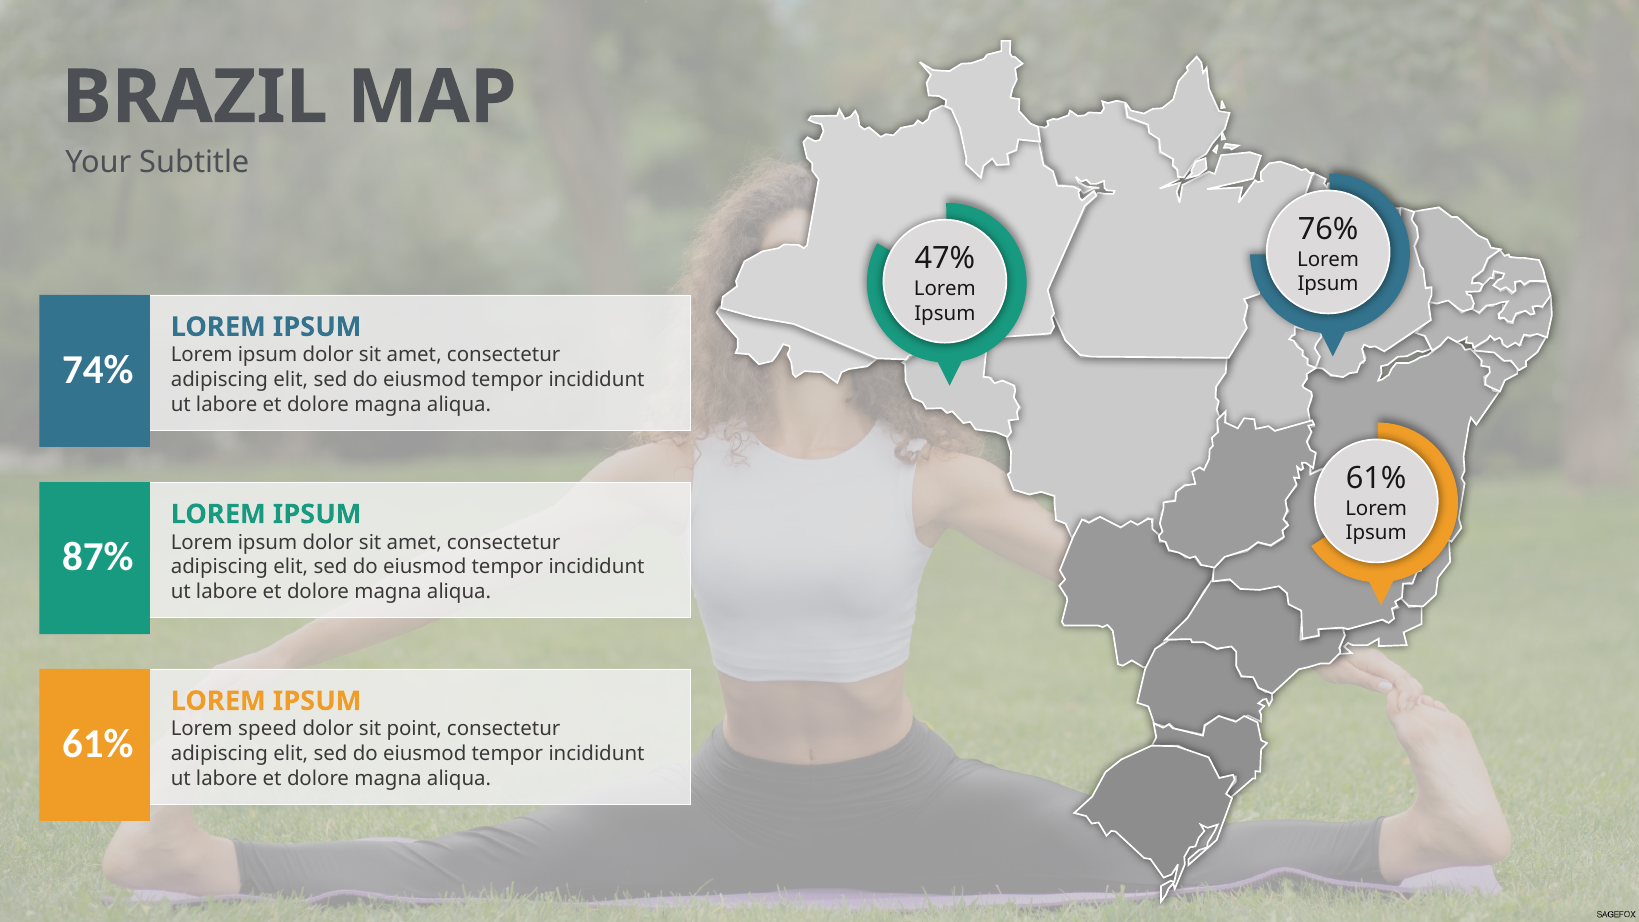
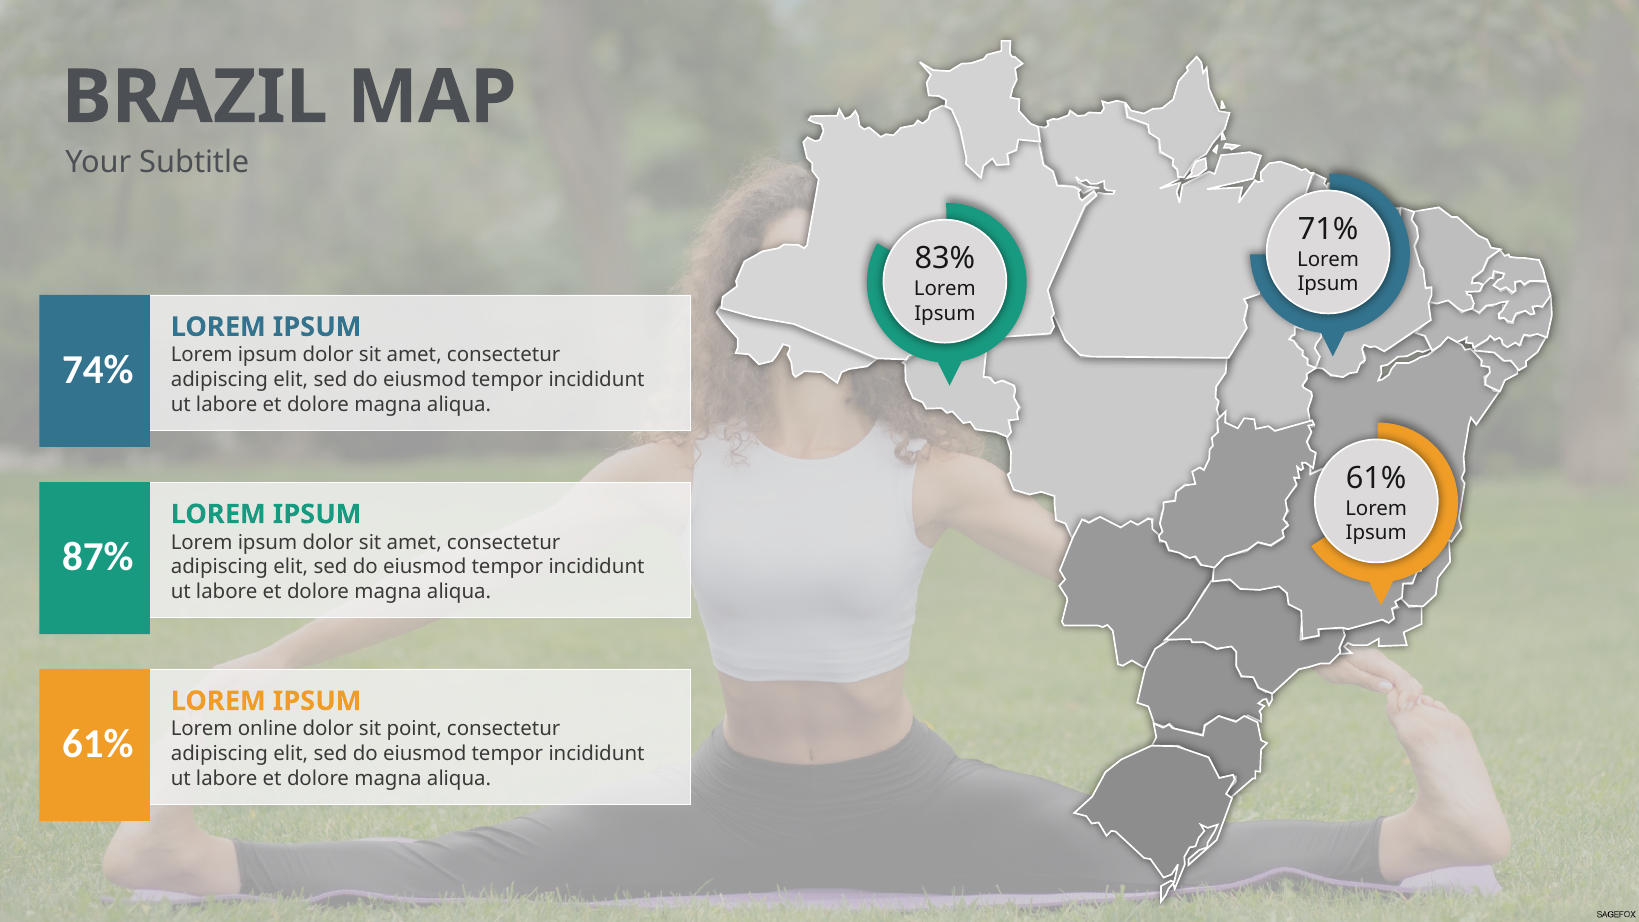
76%: 76% -> 71% (1328, 229)
47%: 47% -> 83% (945, 259)
speed: speed -> online (268, 729)
